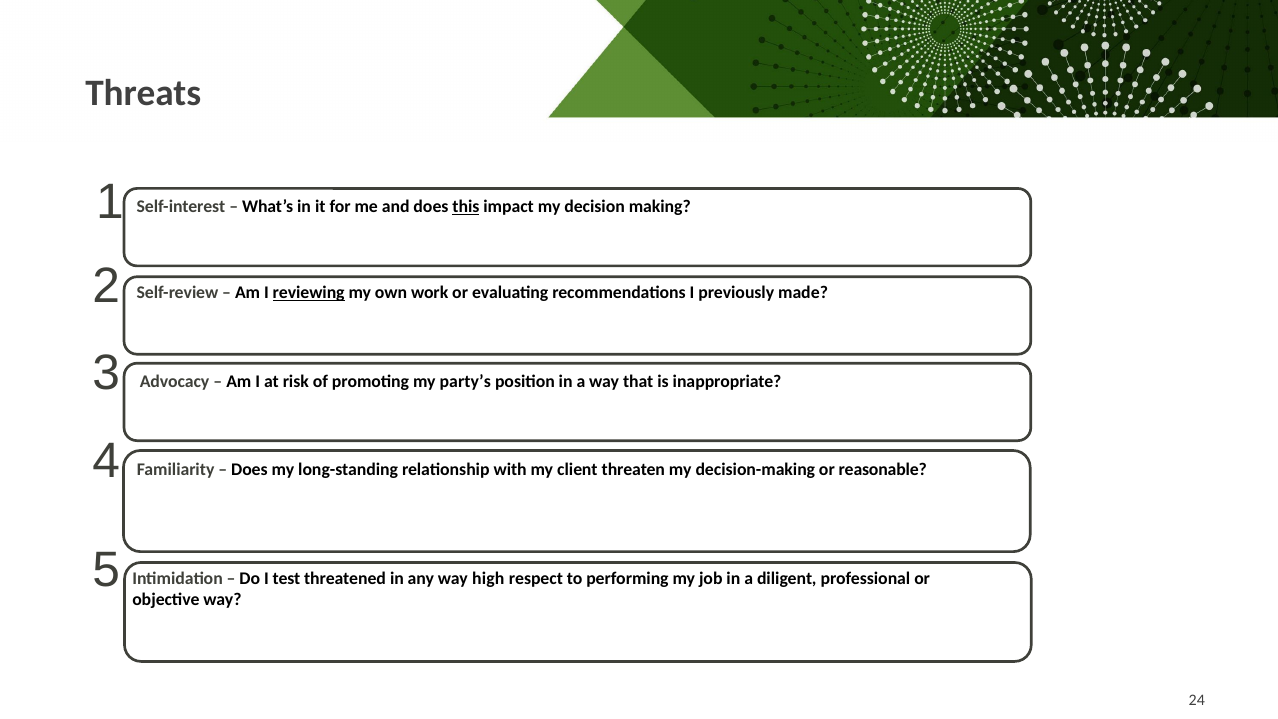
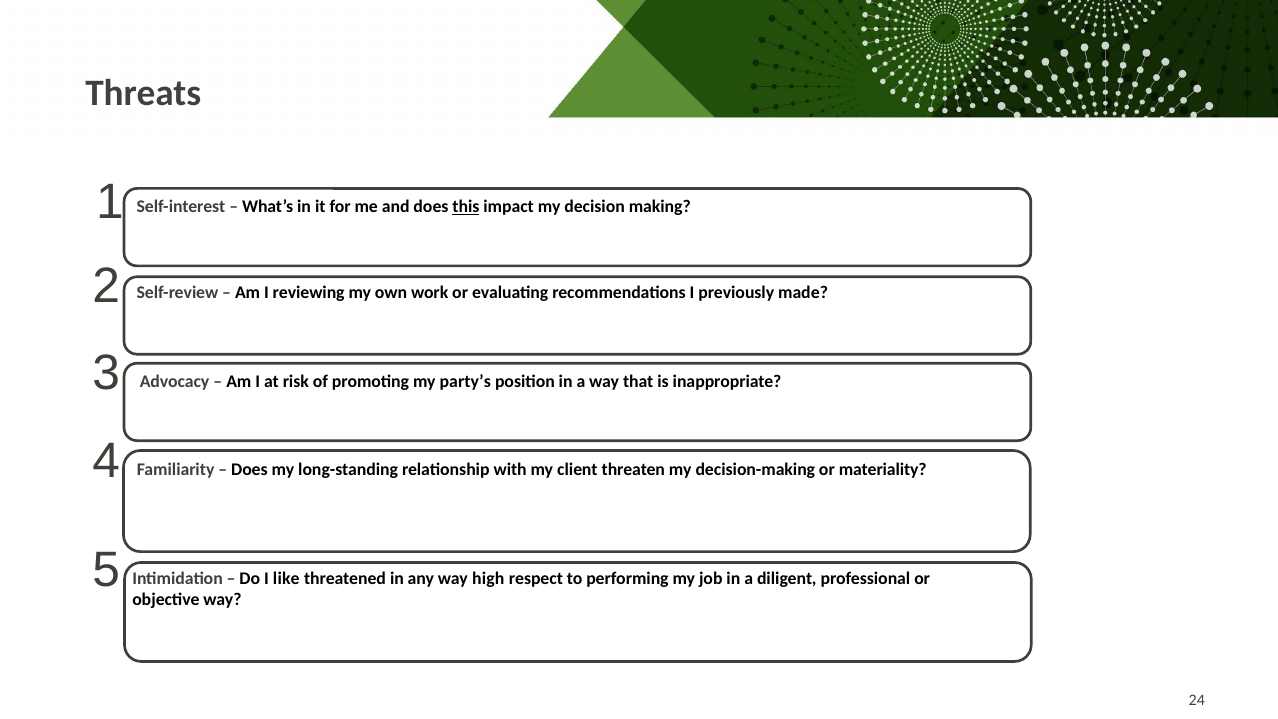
reviewing underline: present -> none (309, 293)
reasonable: reasonable -> materiality (883, 470)
test: test -> like (286, 578)
